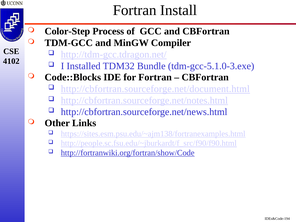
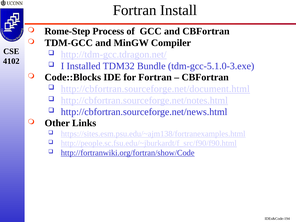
Color-Step: Color-Step -> Rome-Step (67, 31)
